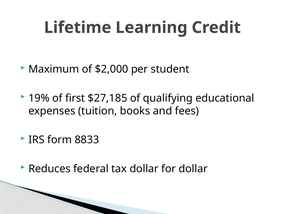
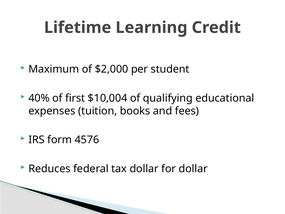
19%: 19% -> 40% (39, 98)
$27,185: $27,185 -> $10,004 (108, 98)
8833: 8833 -> 4576 (87, 140)
